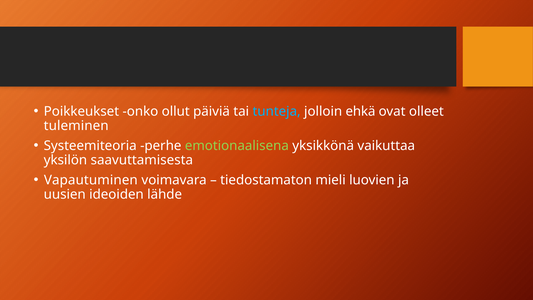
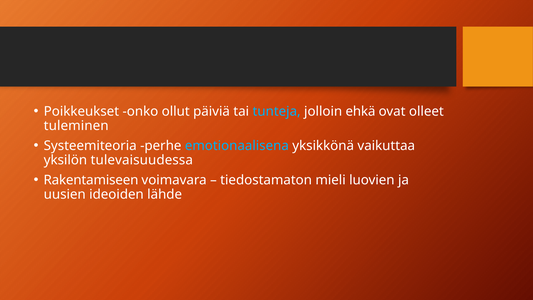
emotionaalisena colour: light green -> light blue (237, 146)
saavuttamisesta: saavuttamisesta -> tulevaisuudessa (142, 160)
Vapautuminen: Vapautuminen -> Rakentamiseen (91, 180)
